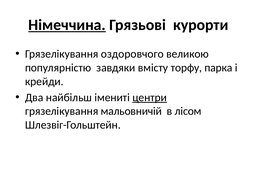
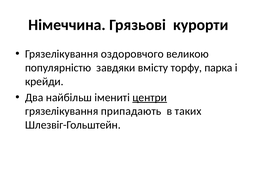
Німеччина underline: present -> none (67, 25)
мальовничій: мальовничій -> припадають (131, 111)
лісом: лісом -> таких (188, 111)
